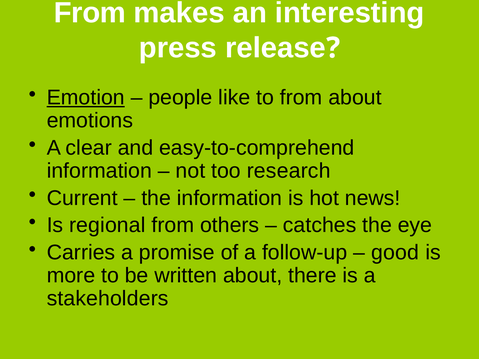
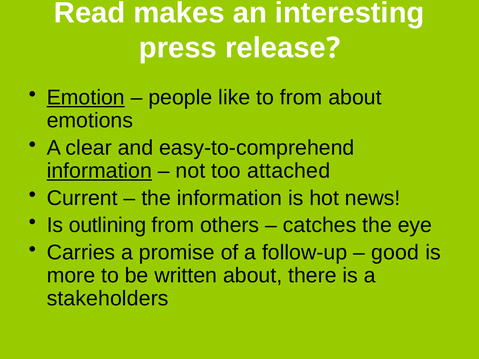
From: From -> Read (90, 13)
information underline: none -> present (99, 171)
research: research -> attached (289, 171)
regional: regional -> outlining (108, 225)
